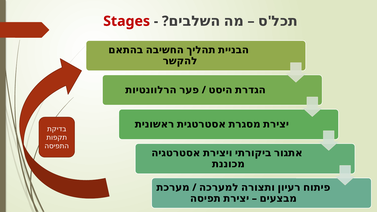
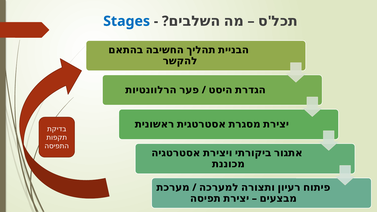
Stages colour: red -> blue (127, 21)
